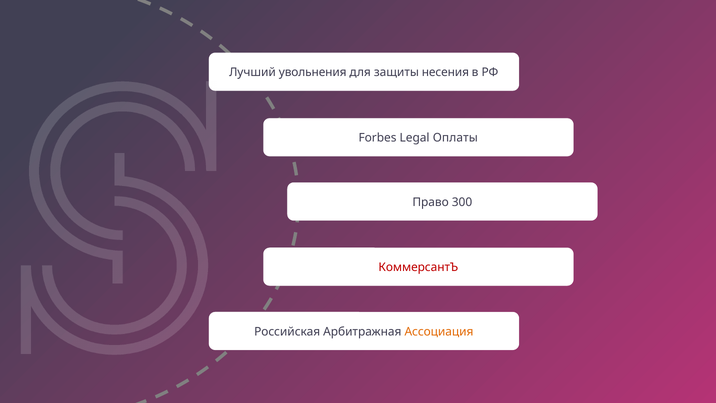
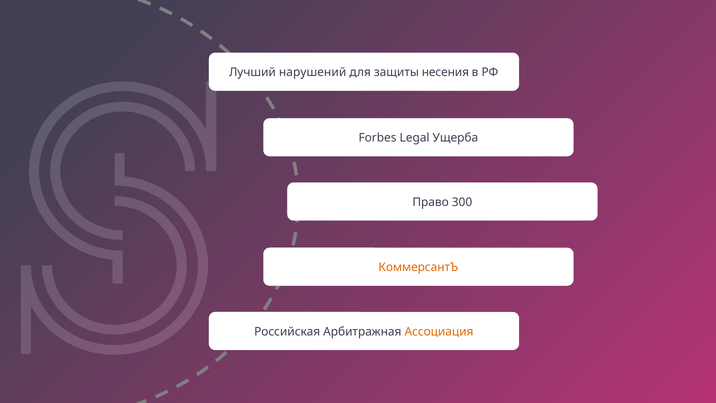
увольнения: увольнения -> нарушений (313, 72)
Оплаты: Оплаты -> Ущерба (455, 138)
КоммерсантЪ colour: red -> orange (418, 267)
